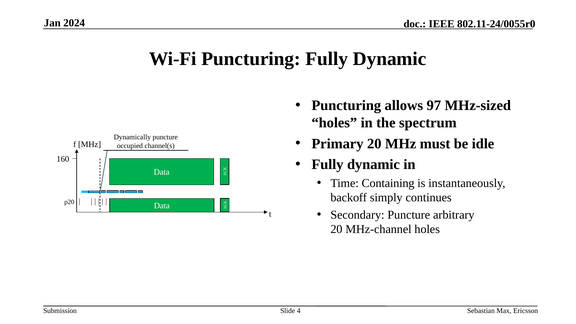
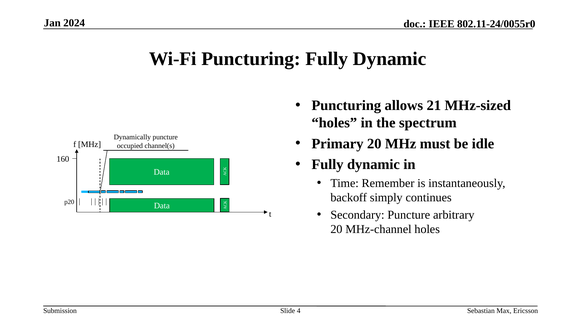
97: 97 -> 21 (434, 105)
Containing: Containing -> Remember (388, 183)
